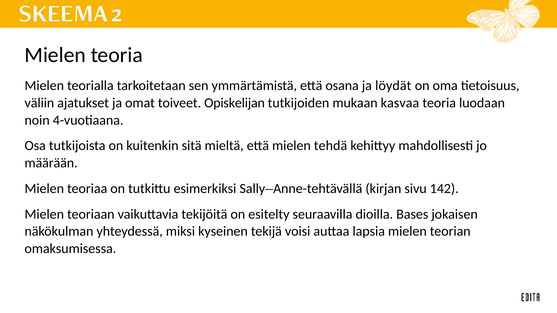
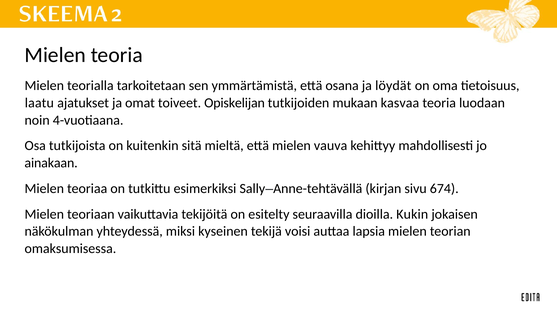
väliin: väliin -> laatu (39, 103)
tehdä: tehdä -> vauva (331, 146)
määrään: määrään -> ainakaan (51, 163)
142: 142 -> 674 (444, 189)
Bases: Bases -> Kukin (412, 214)
